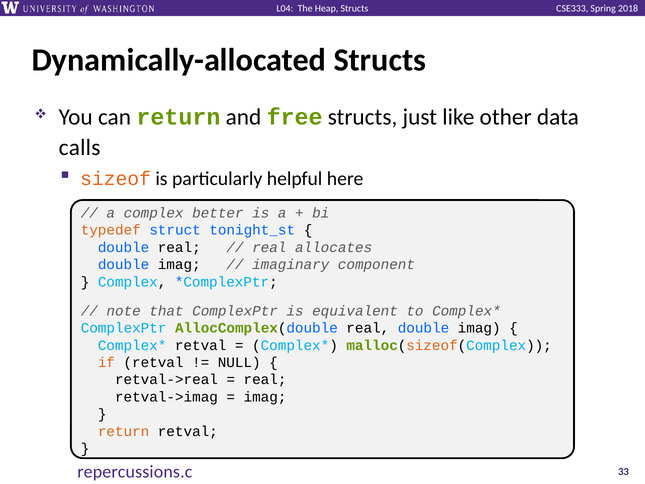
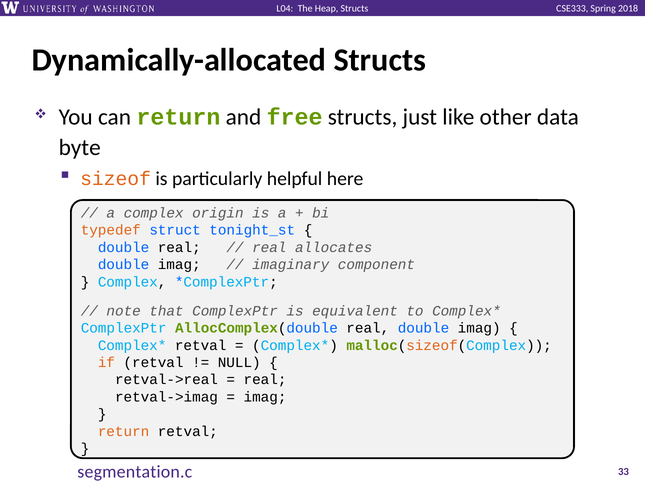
calls: calls -> byte (80, 147)
better: better -> origin (218, 213)
repercussions.c: repercussions.c -> segmentation.c (135, 471)
